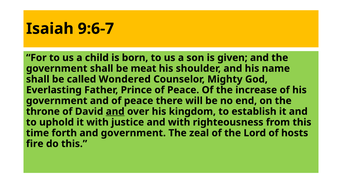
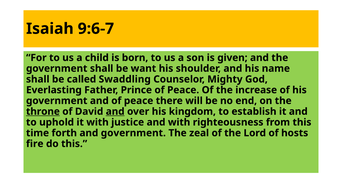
meat: meat -> want (143, 69)
Wondered: Wondered -> Swaddling (125, 79)
throne underline: none -> present (43, 112)
